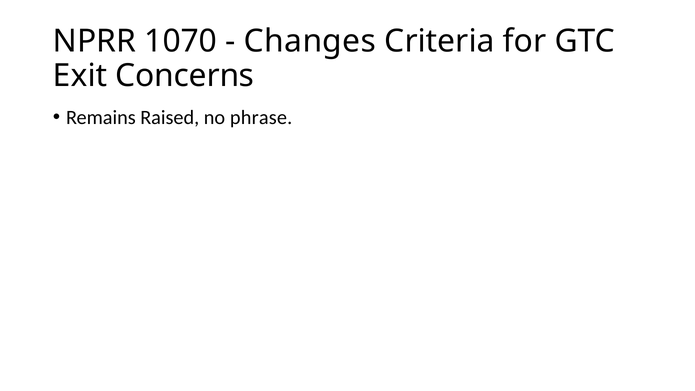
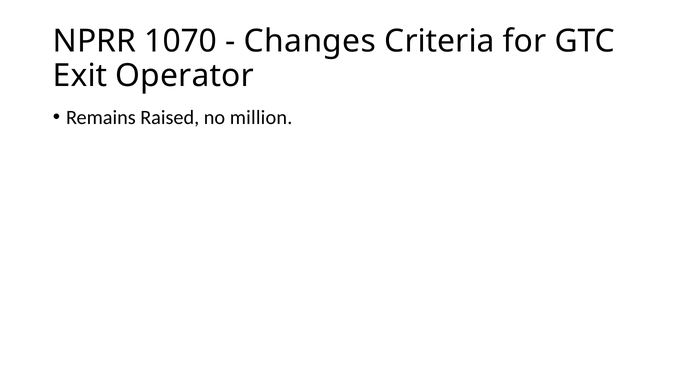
Concerns: Concerns -> Operator (185, 76)
phrase: phrase -> million (261, 118)
